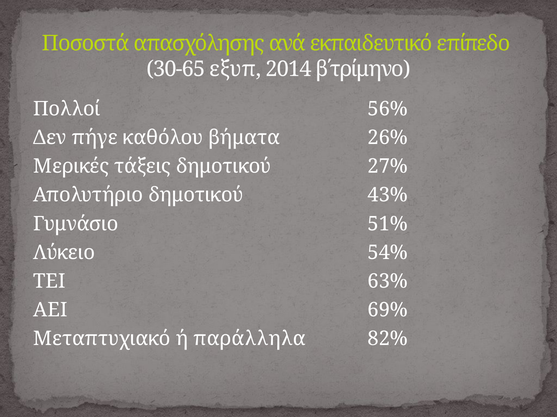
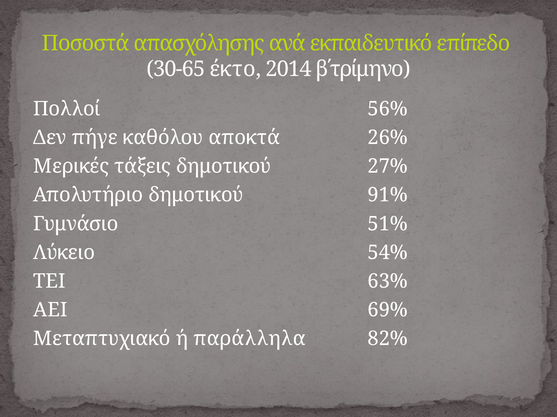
εξυπ: εξυπ -> έκτο (235, 69)
βήματα: βήματα -> αποκτά (244, 138)
43%: 43% -> 91% (388, 195)
